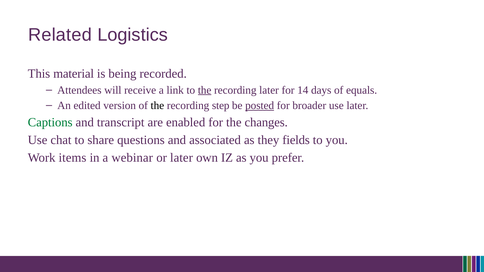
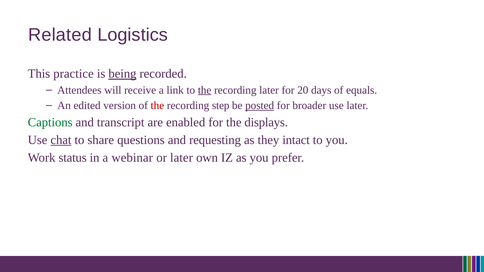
material: material -> practice (74, 74)
being underline: none -> present (122, 74)
14: 14 -> 20 (303, 90)
the colour: black -> red (157, 106)
changes: changes -> displays (266, 122)
chat underline: none -> present (61, 140)
associated: associated -> requesting (215, 140)
fields: fields -> intact (296, 140)
items: items -> status (73, 158)
